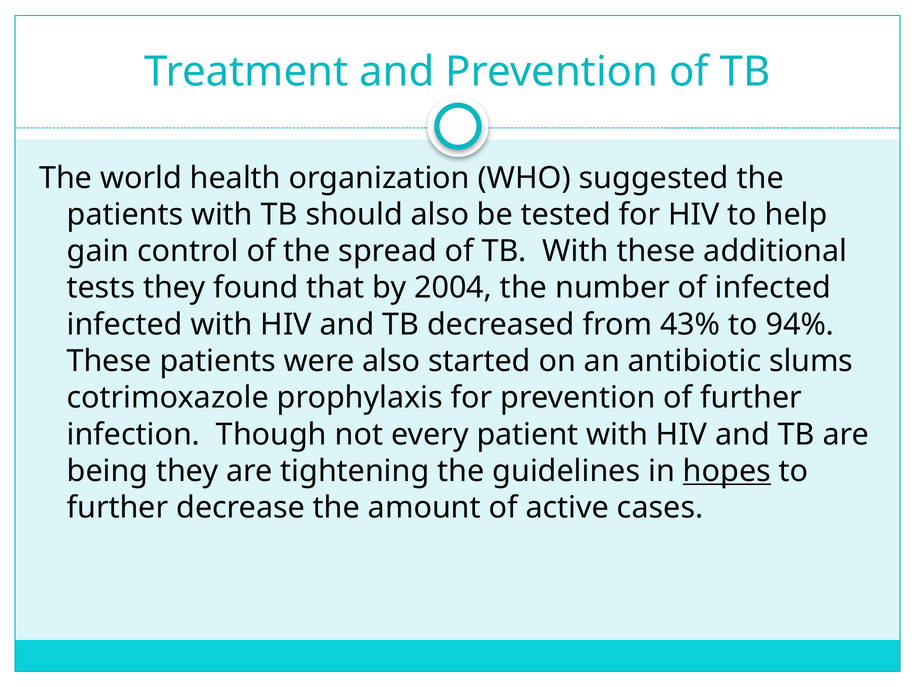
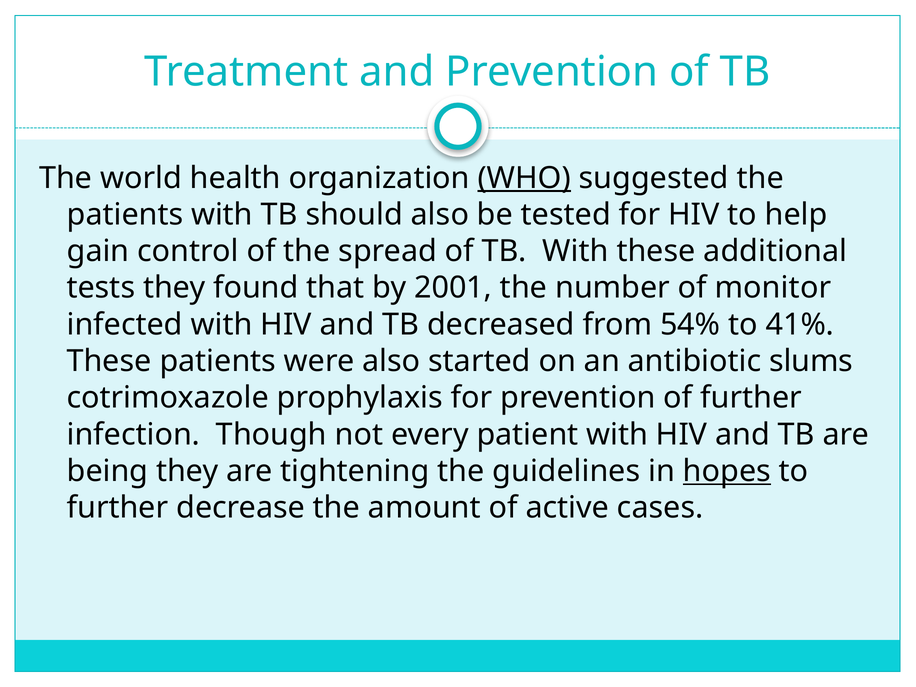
WHO underline: none -> present (524, 178)
2004: 2004 -> 2001 (453, 288)
of infected: infected -> monitor (773, 288)
43%: 43% -> 54% (690, 325)
94%: 94% -> 41% (800, 325)
